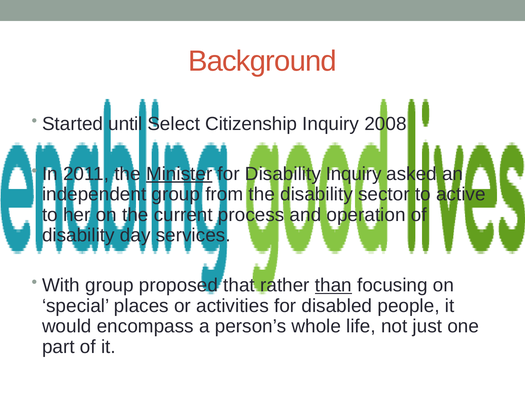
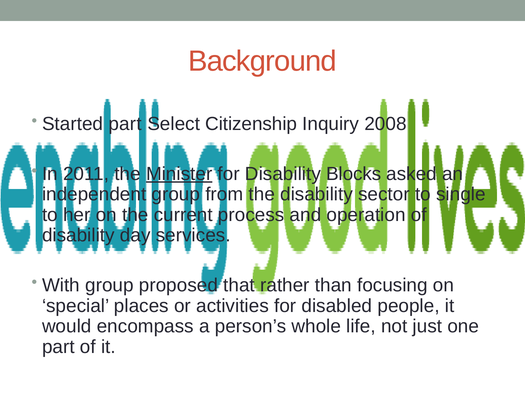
Started until: until -> part (125, 124)
Disability Inquiry: Inquiry -> Blocks (354, 174)
active: active -> single (461, 194)
than underline: present -> none (333, 285)
